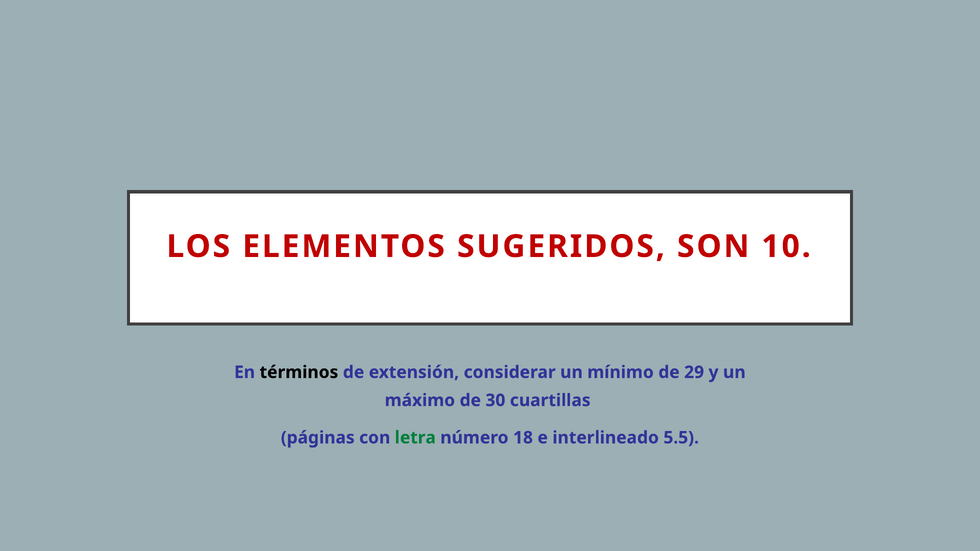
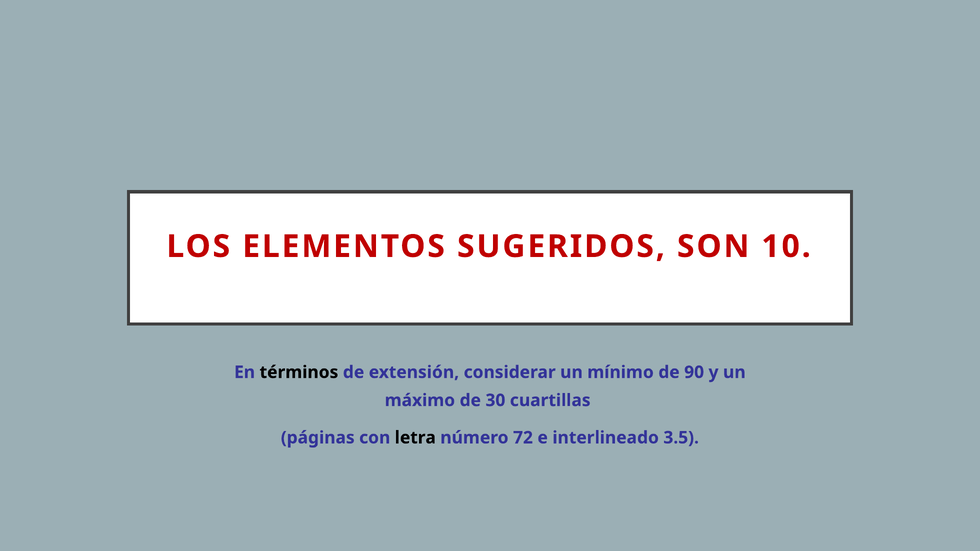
29: 29 -> 90 (694, 372)
letra colour: green -> black (415, 438)
18: 18 -> 72 (523, 438)
5.5: 5.5 -> 3.5 (681, 438)
